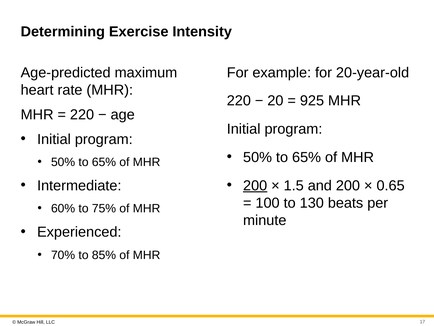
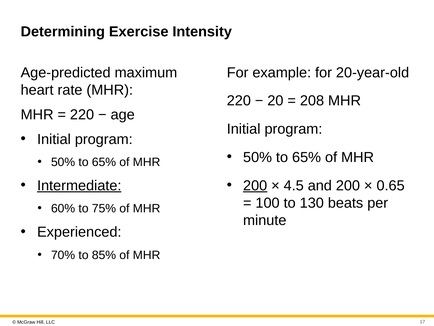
925: 925 -> 208 (312, 101)
Intermediate underline: none -> present (79, 185)
1.5: 1.5 -> 4.5 (294, 185)
